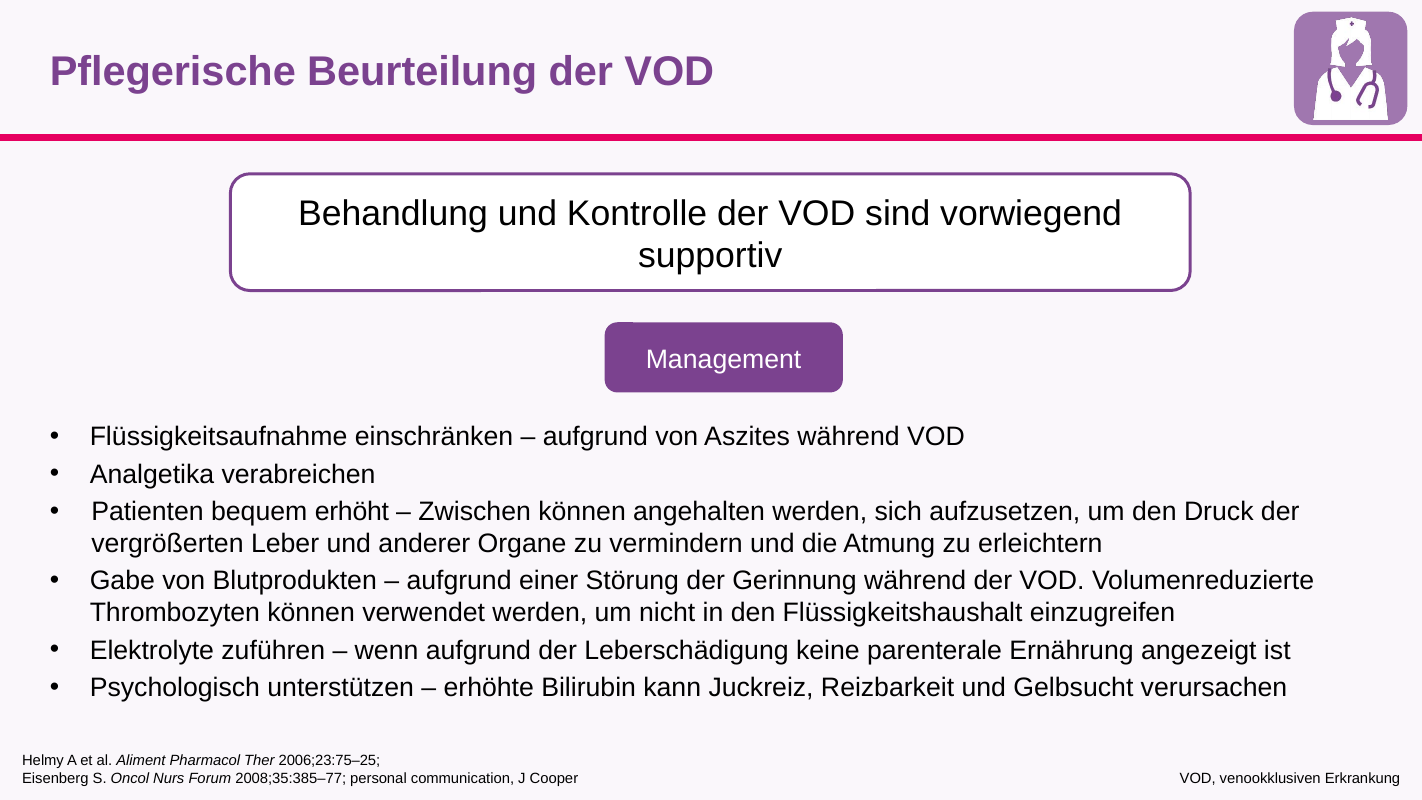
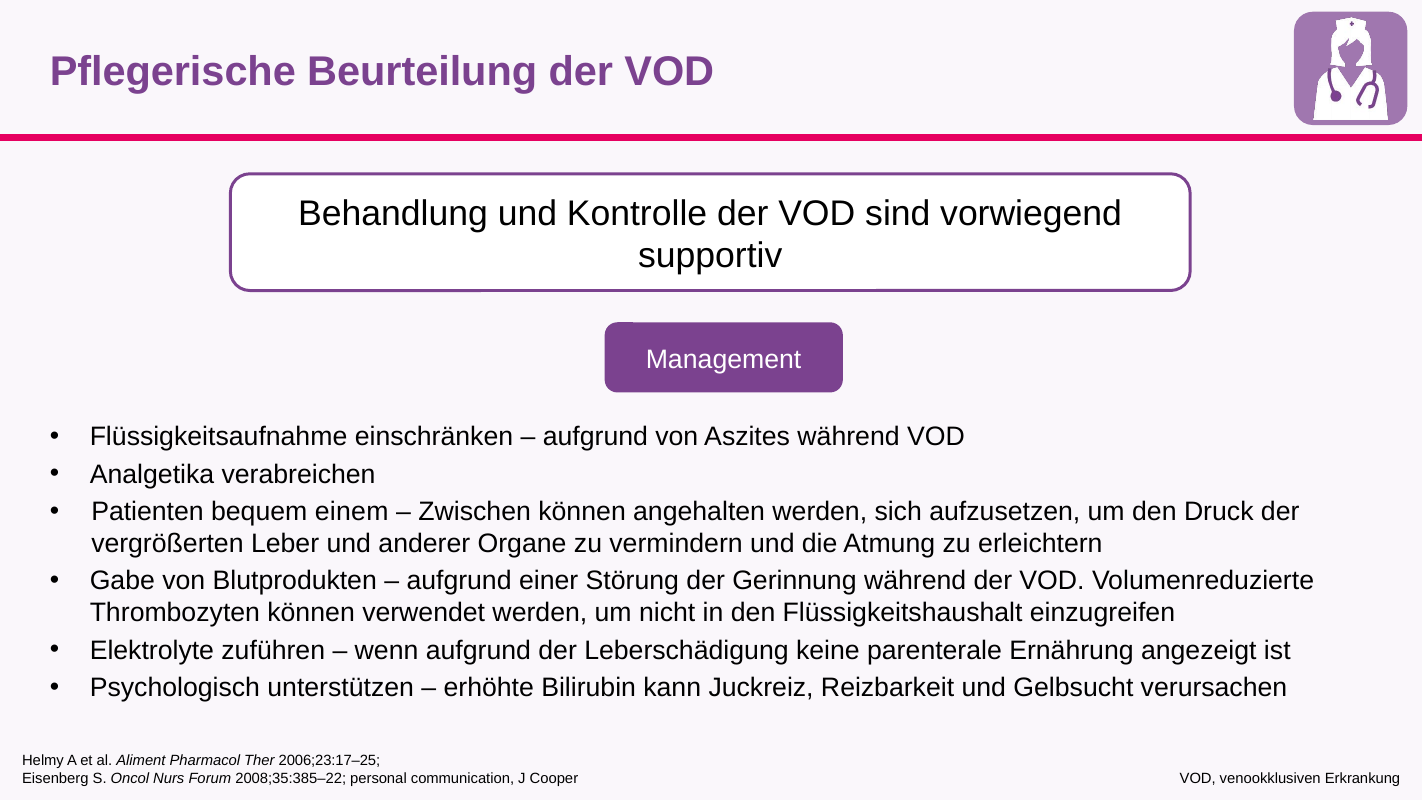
erhöht: erhöht -> einem (352, 512)
2006;23:75–25: 2006;23:75–25 -> 2006;23:17–25 (329, 760)
2008;35:385–77: 2008;35:385–77 -> 2008;35:385–22 (291, 778)
